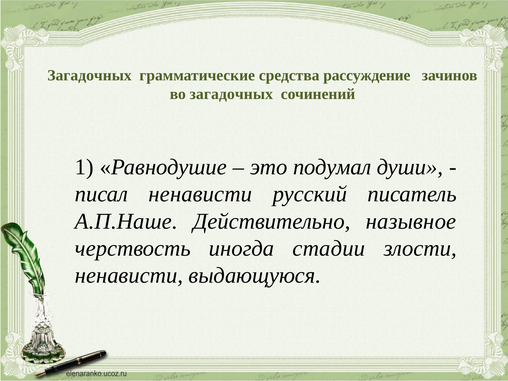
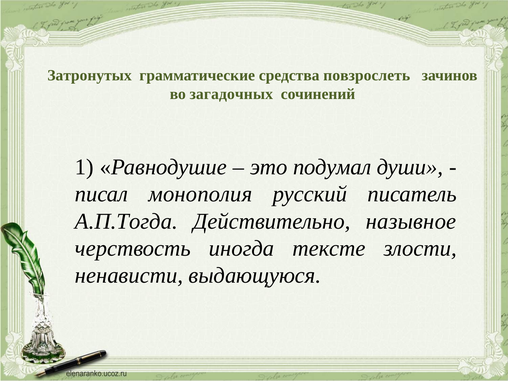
Загадочных: Загадочных -> Затронутых (90, 75)
рассуждение: рассуждение -> повзрослеть (367, 75)
писал ненависти: ненависти -> монополия (200, 194)
А.П.Наше: А.П.Наше -> А.П.Тогда (126, 221)
стадии: стадии -> тексте (329, 248)
